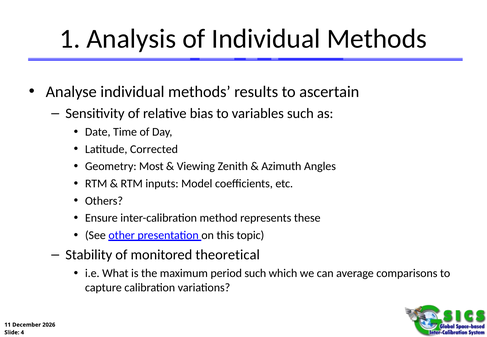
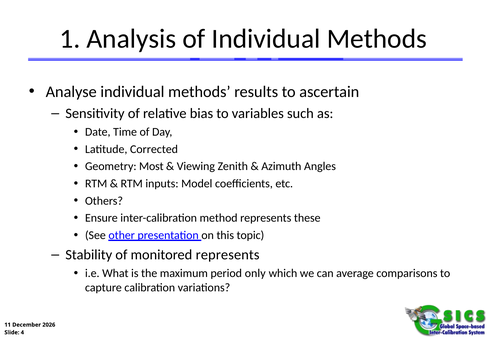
monitored theoretical: theoretical -> represents (228, 255)
period such: such -> only (255, 273)
